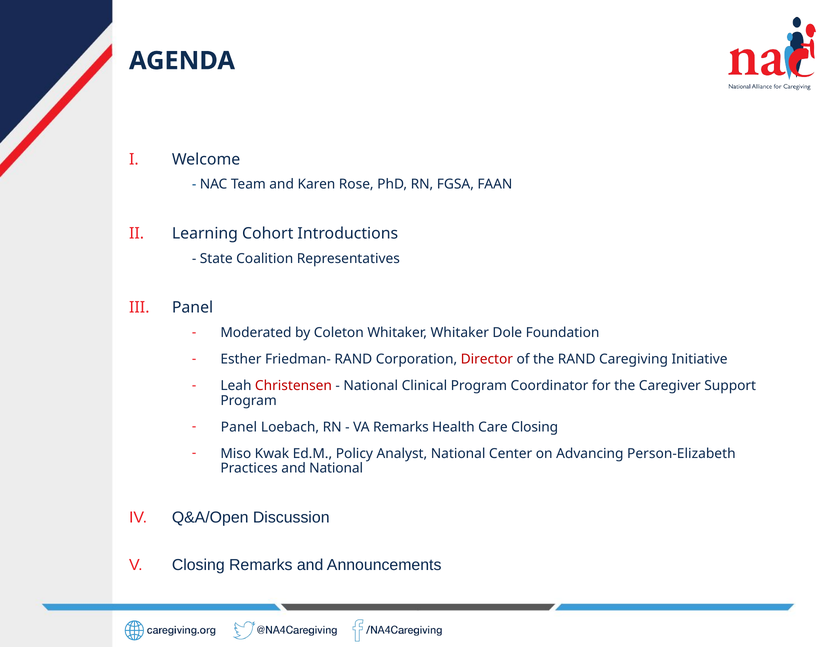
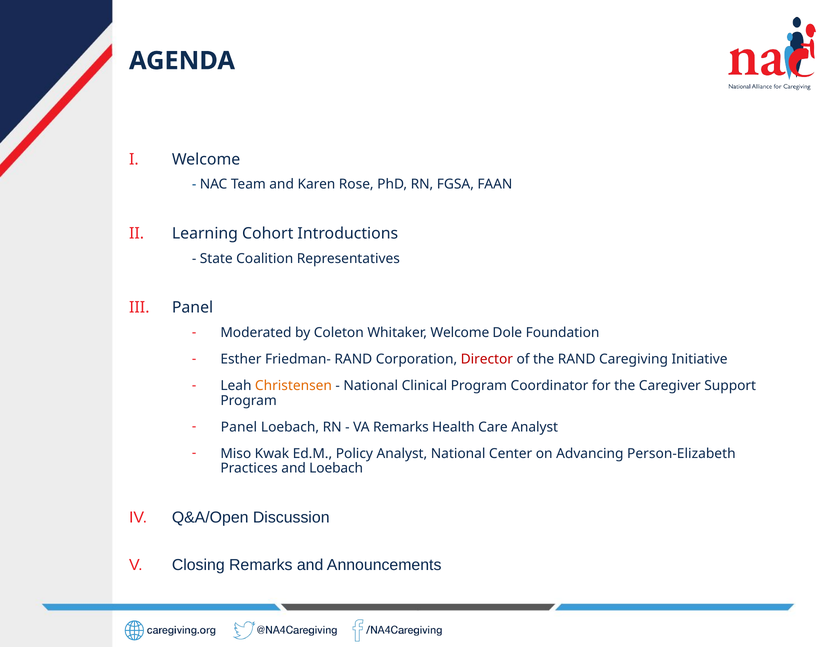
Whitaker Whitaker: Whitaker -> Welcome (460, 333)
Christensen colour: red -> orange (293, 386)
Care Closing: Closing -> Analyst (535, 427)
and National: National -> Loebach (336, 469)
